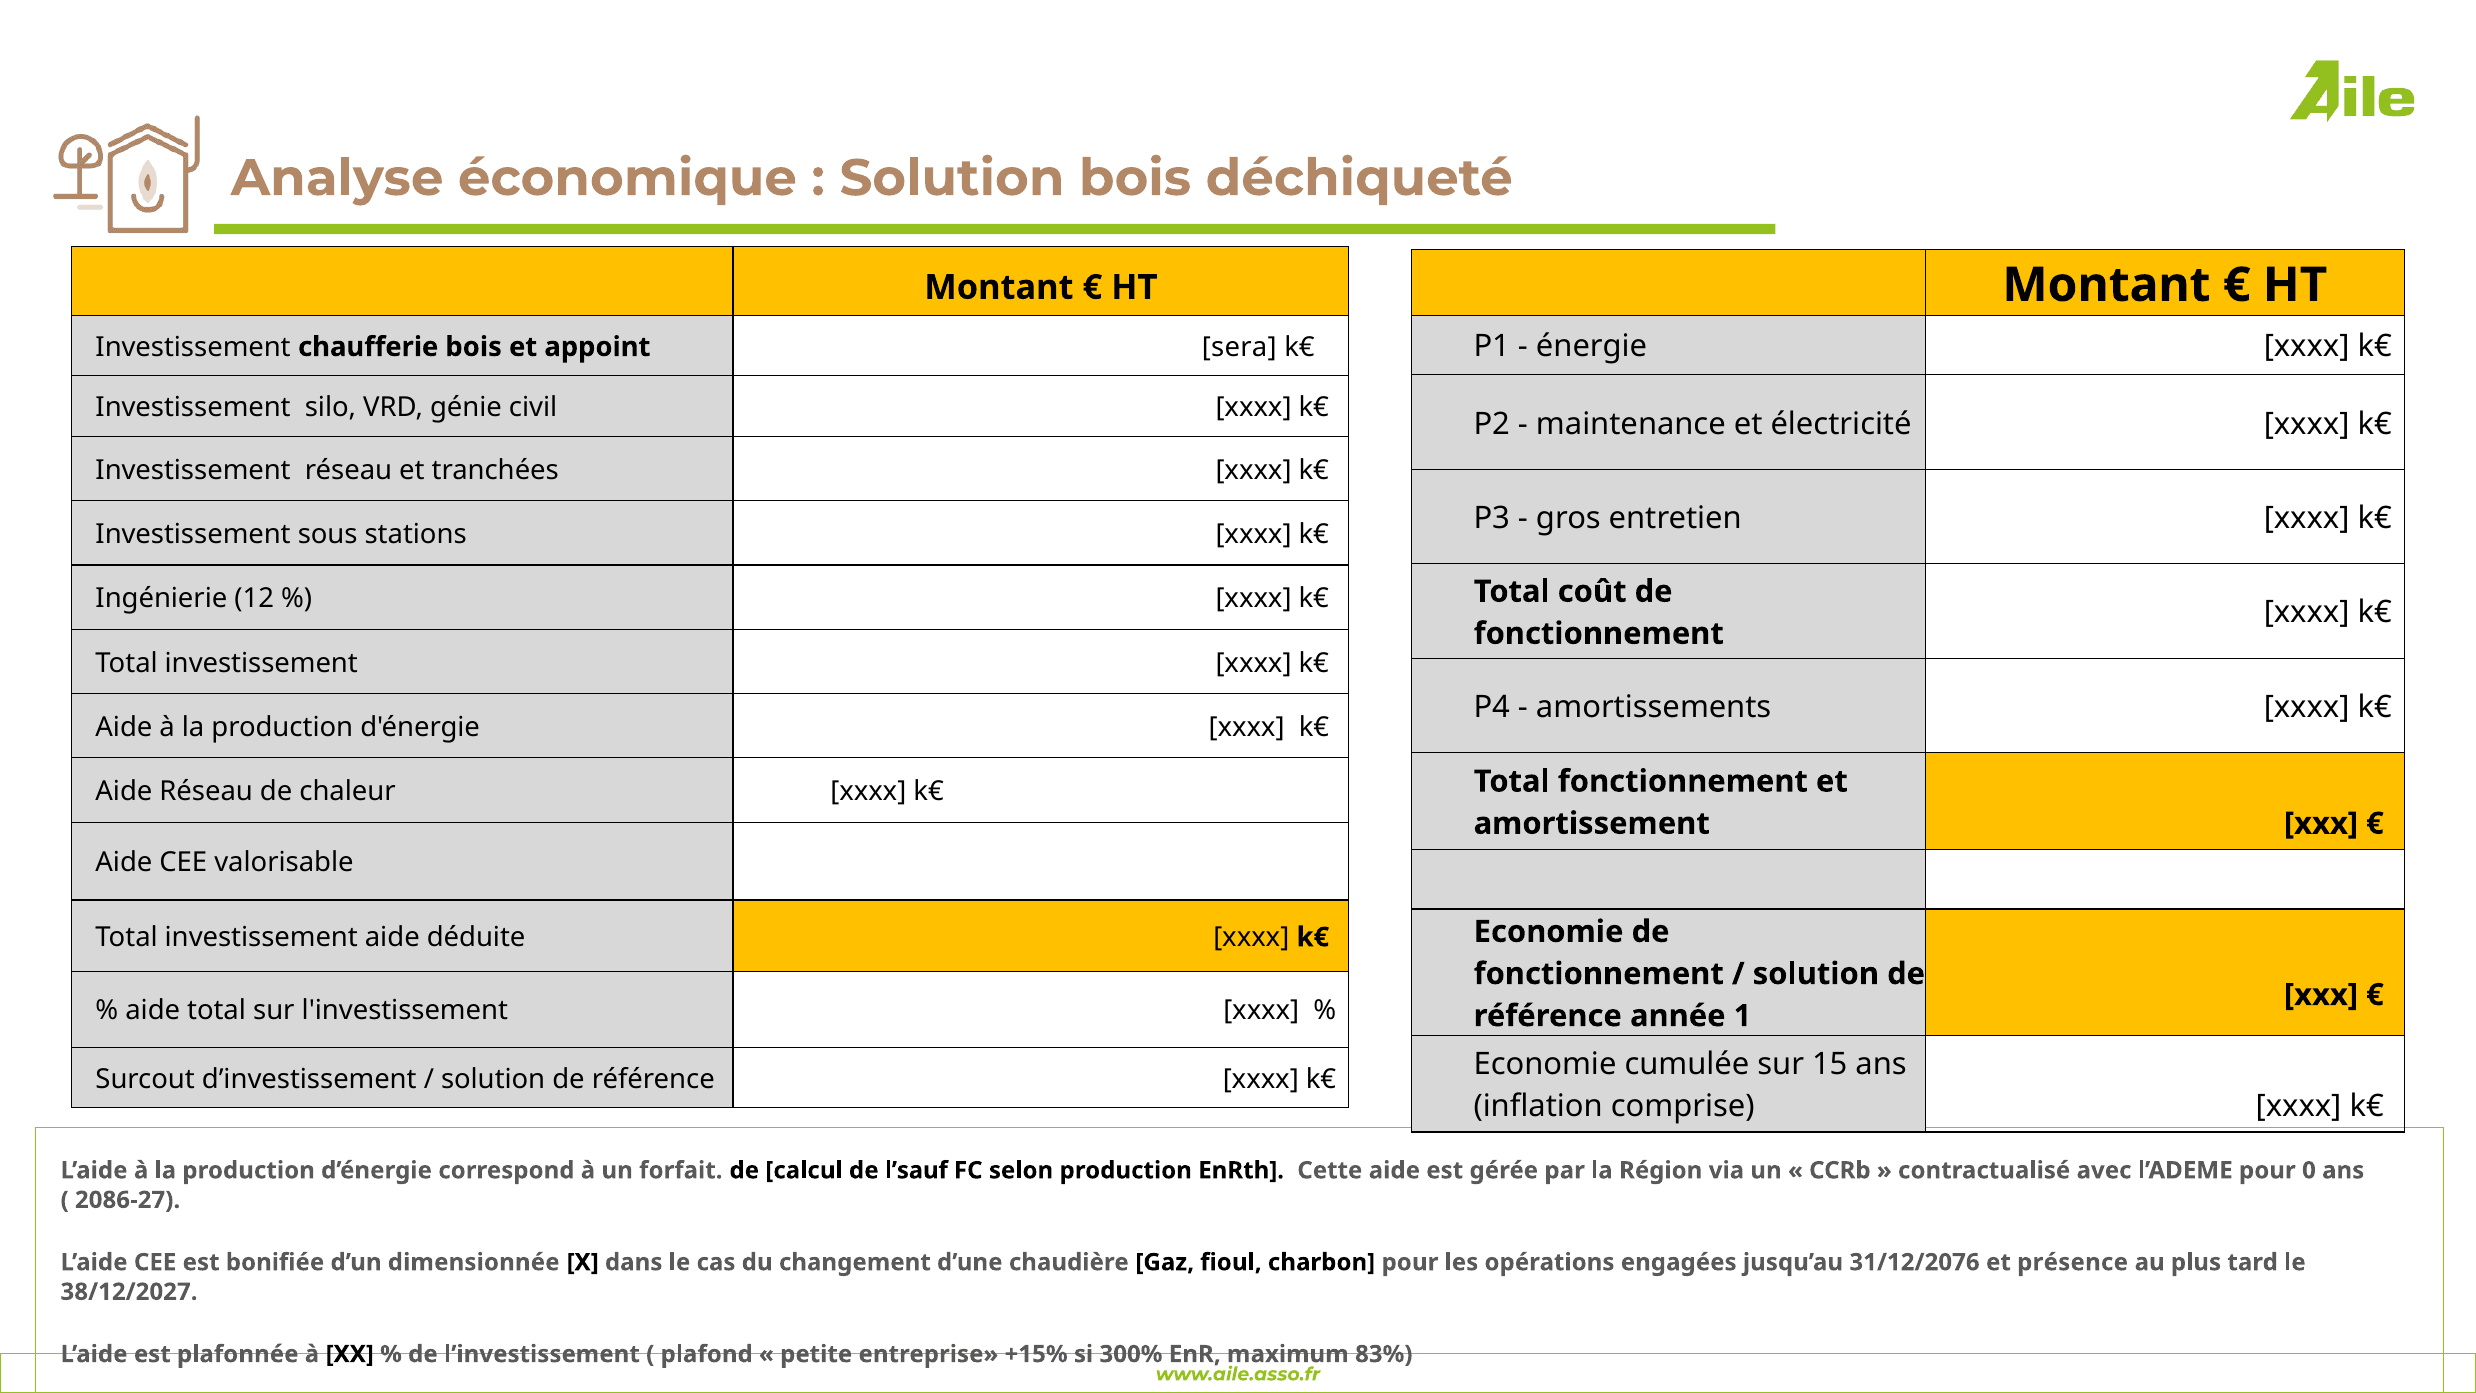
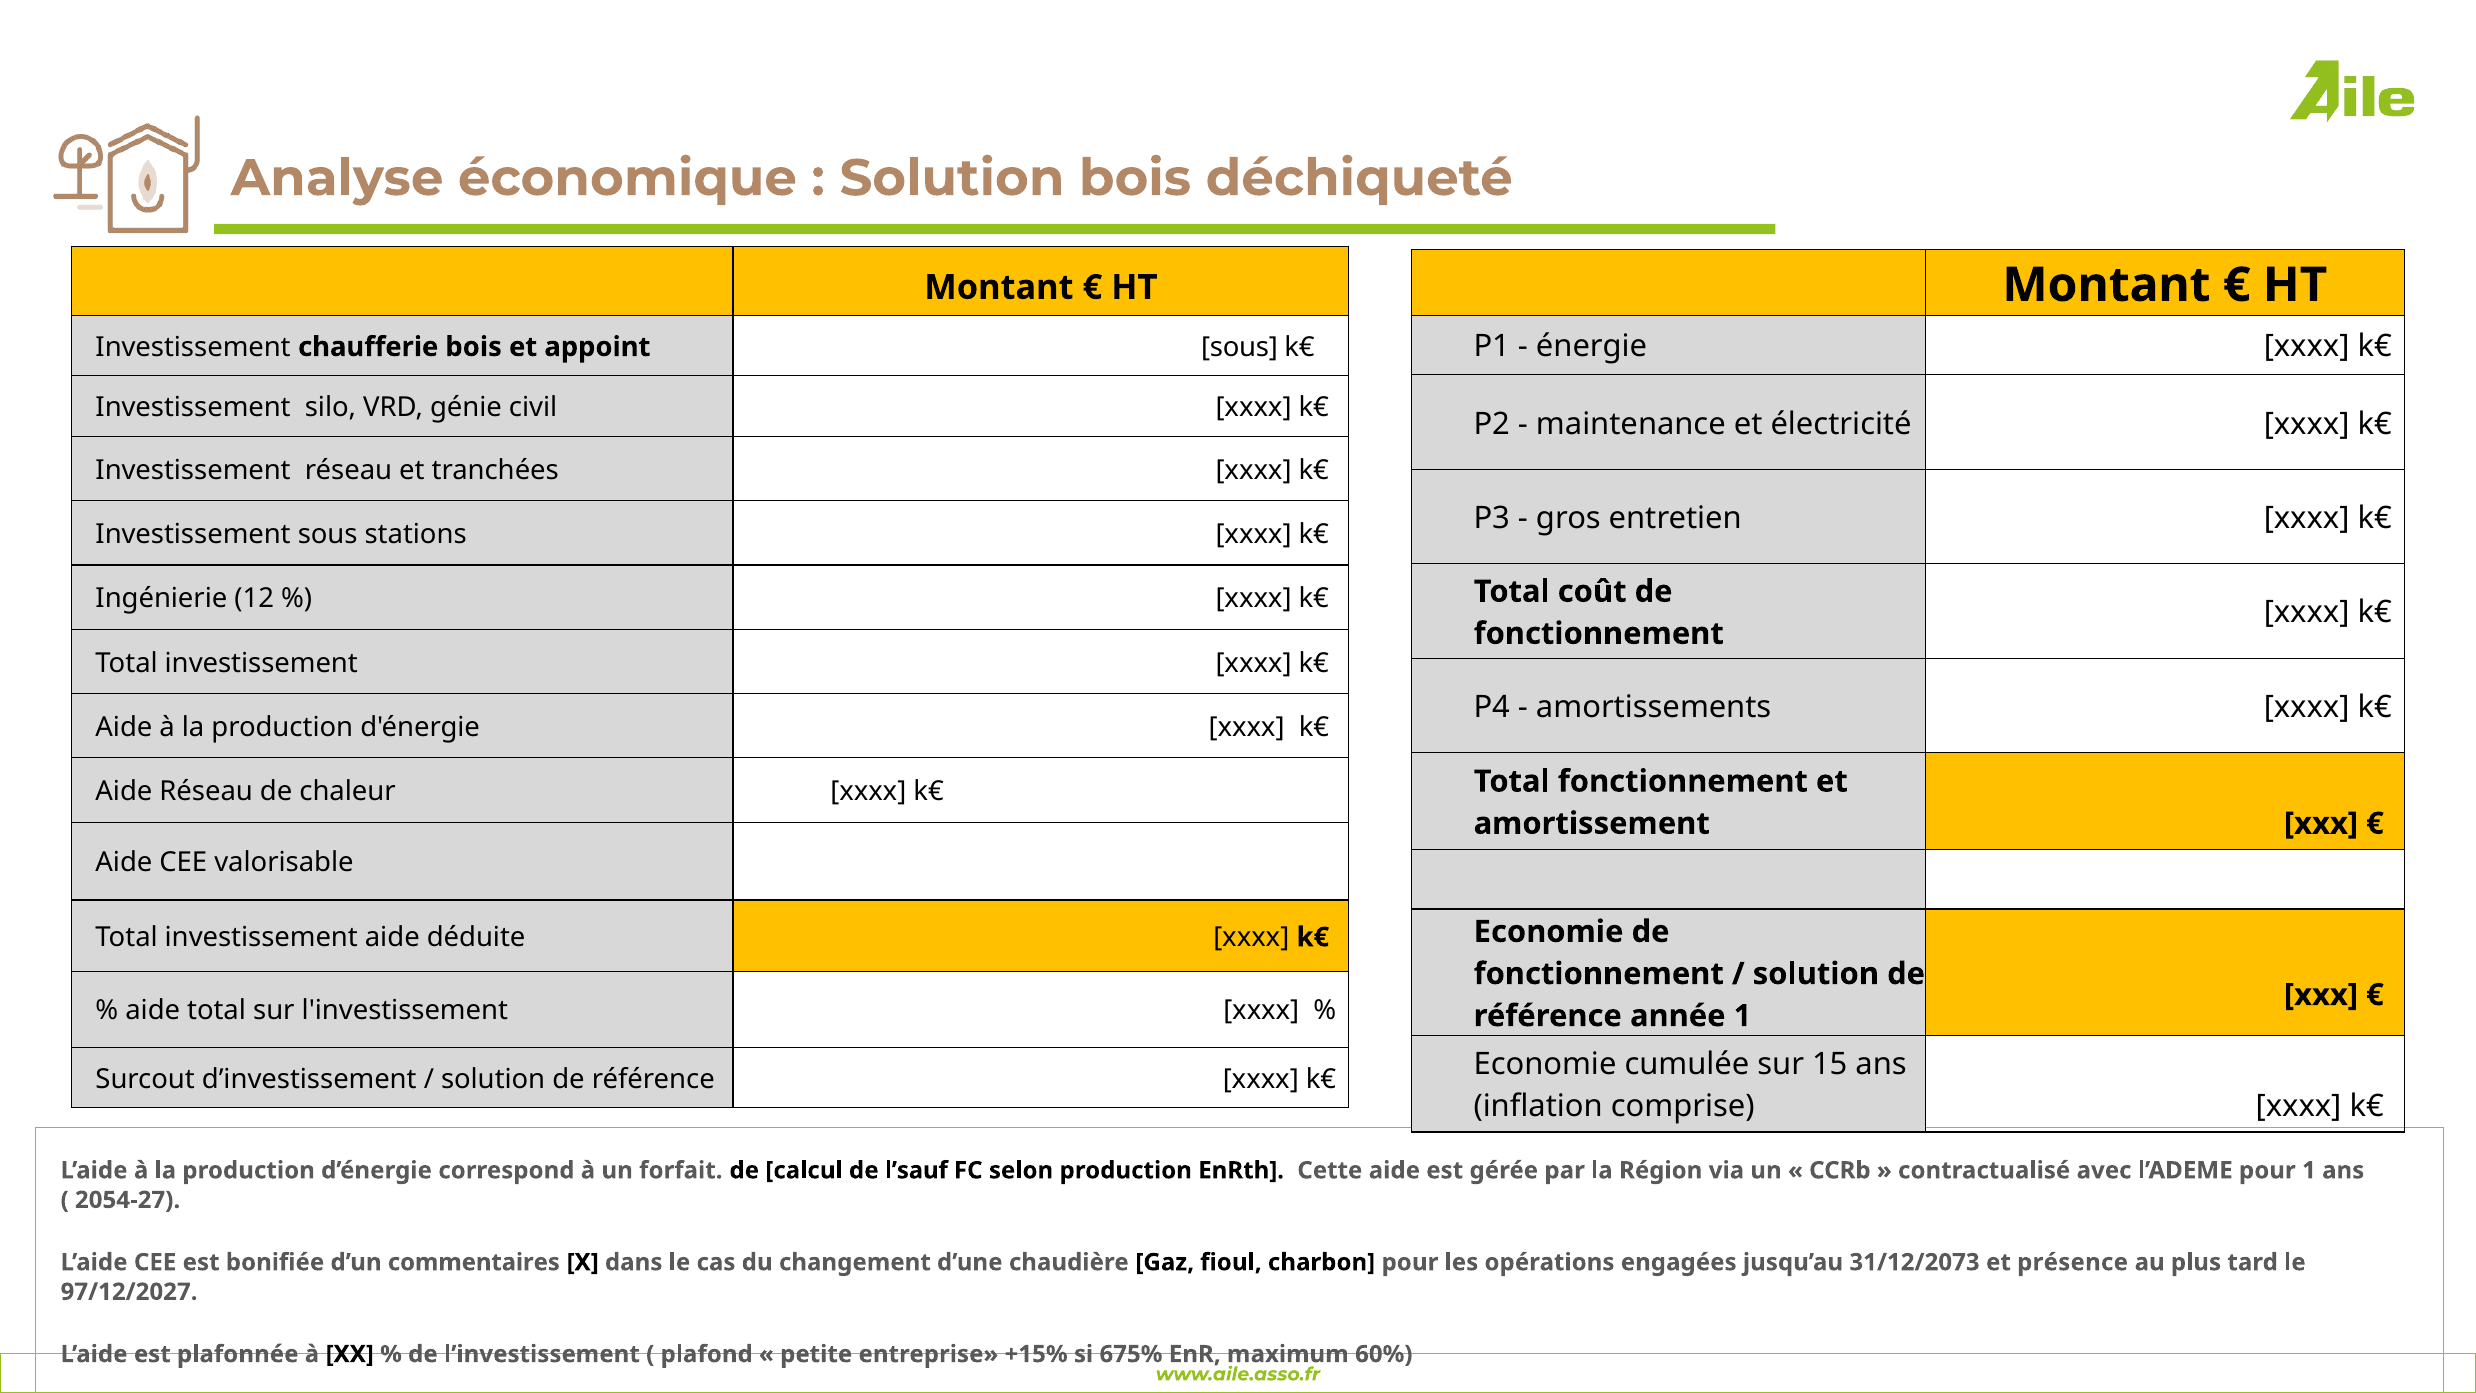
appoint sera: sera -> sous (1240, 347)
pour 0: 0 -> 1 (2309, 1170)
2086-27: 2086-27 -> 2054-27 (128, 1200)
dimensionnée: dimensionnée -> commentaires (474, 1262)
31/12/2076: 31/12/2076 -> 31/12/2073 (1915, 1262)
38/12/2027: 38/12/2027 -> 97/12/2027 (129, 1292)
300%: 300% -> 675% (1131, 1354)
83%: 83% -> 60% (1384, 1354)
